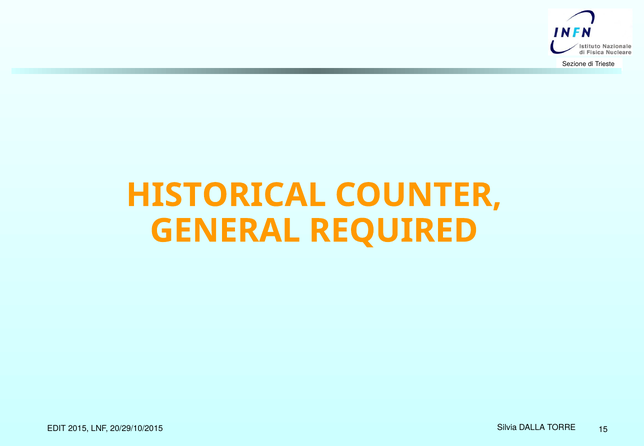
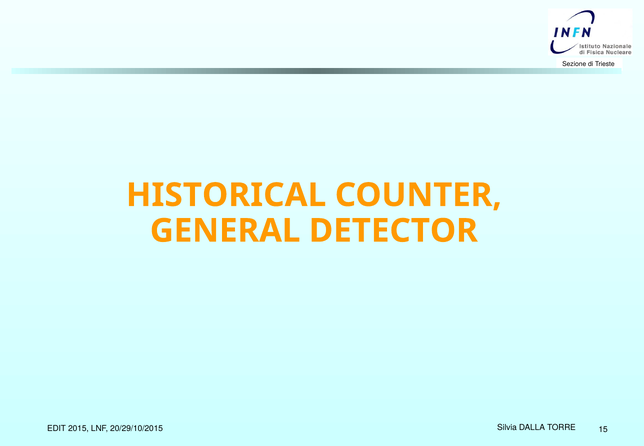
REQUIRED: REQUIRED -> DETECTOR (393, 231)
